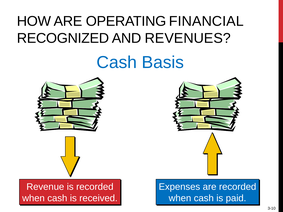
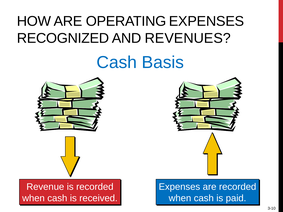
OPERATING FINANCIAL: FINANCIAL -> EXPENSES (207, 21)
